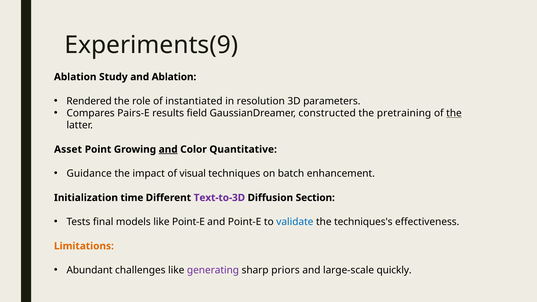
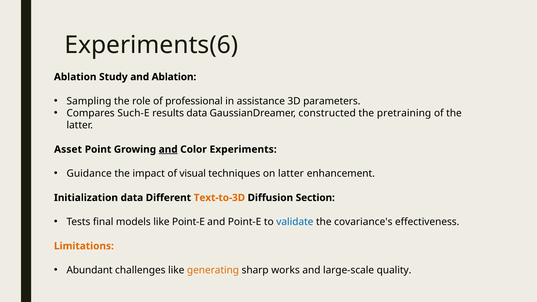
Experiments(9: Experiments(9 -> Experiments(6 (151, 45)
Rendered: Rendered -> Sampling (89, 101)
instantiated: instantiated -> professional (194, 101)
resolution: resolution -> assistance (261, 101)
Pairs-E: Pairs-E -> Such-E (133, 113)
results field: field -> data (197, 113)
the underline: present -> none (454, 113)
Quantitative: Quantitative -> Experiments (243, 149)
on batch: batch -> latter (291, 174)
Initialization time: time -> data (132, 198)
Text-to-3D colour: purple -> orange (219, 198)
techniques's: techniques's -> covariance's (363, 222)
generating colour: purple -> orange (213, 270)
priors: priors -> works (286, 270)
quickly: quickly -> quality (394, 270)
